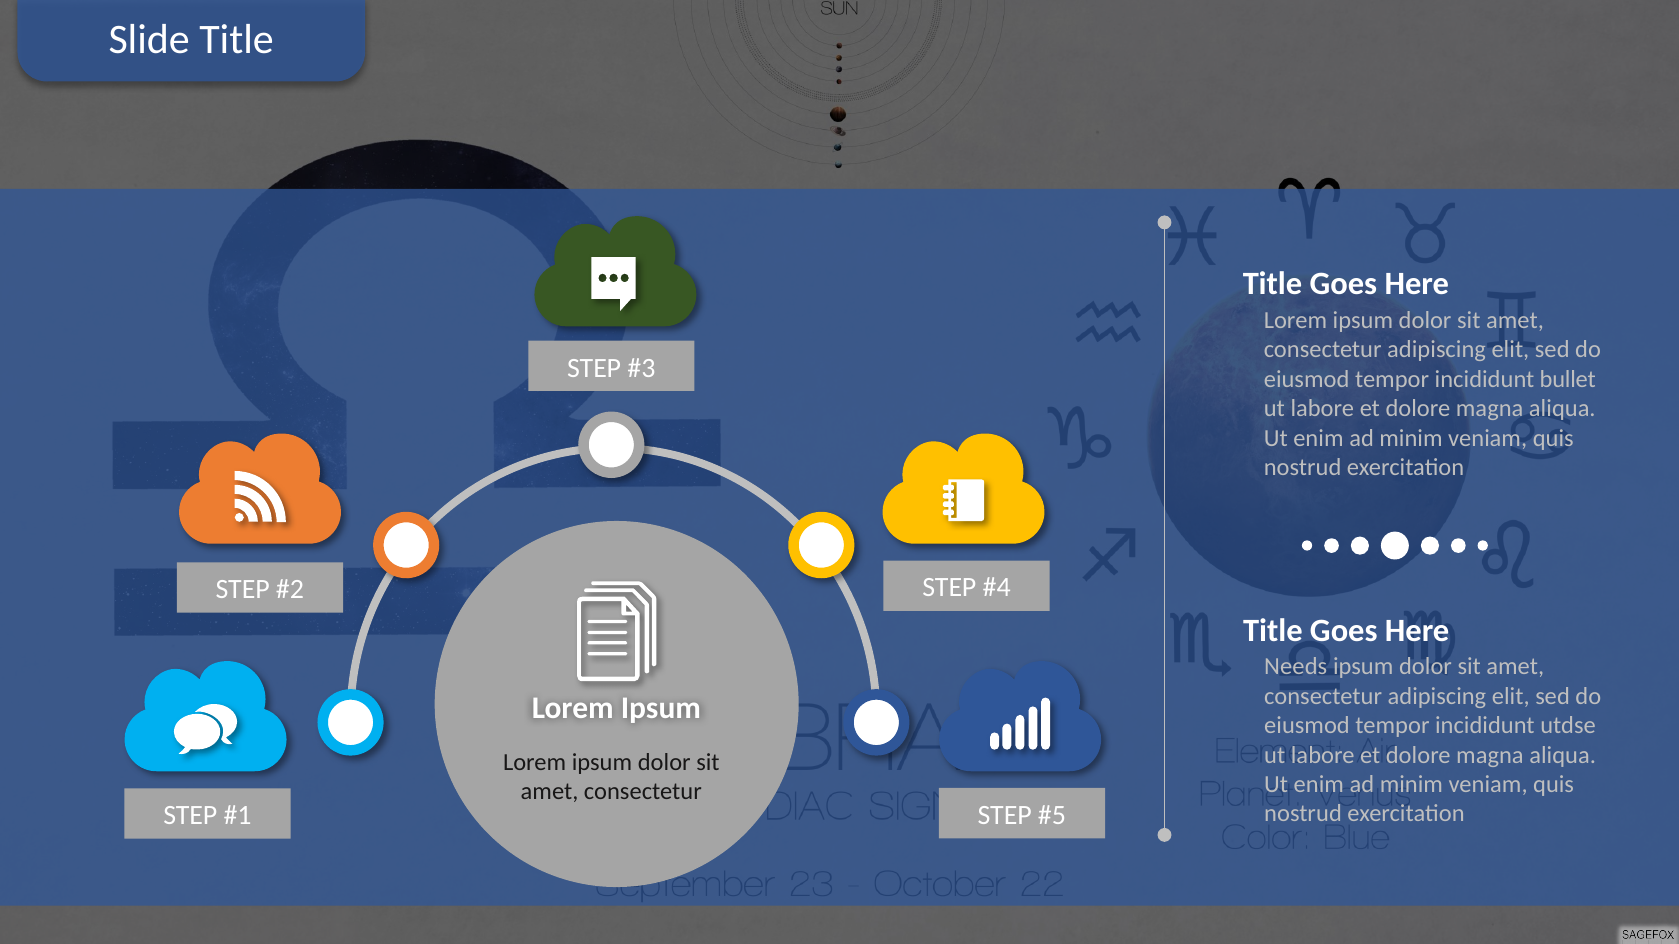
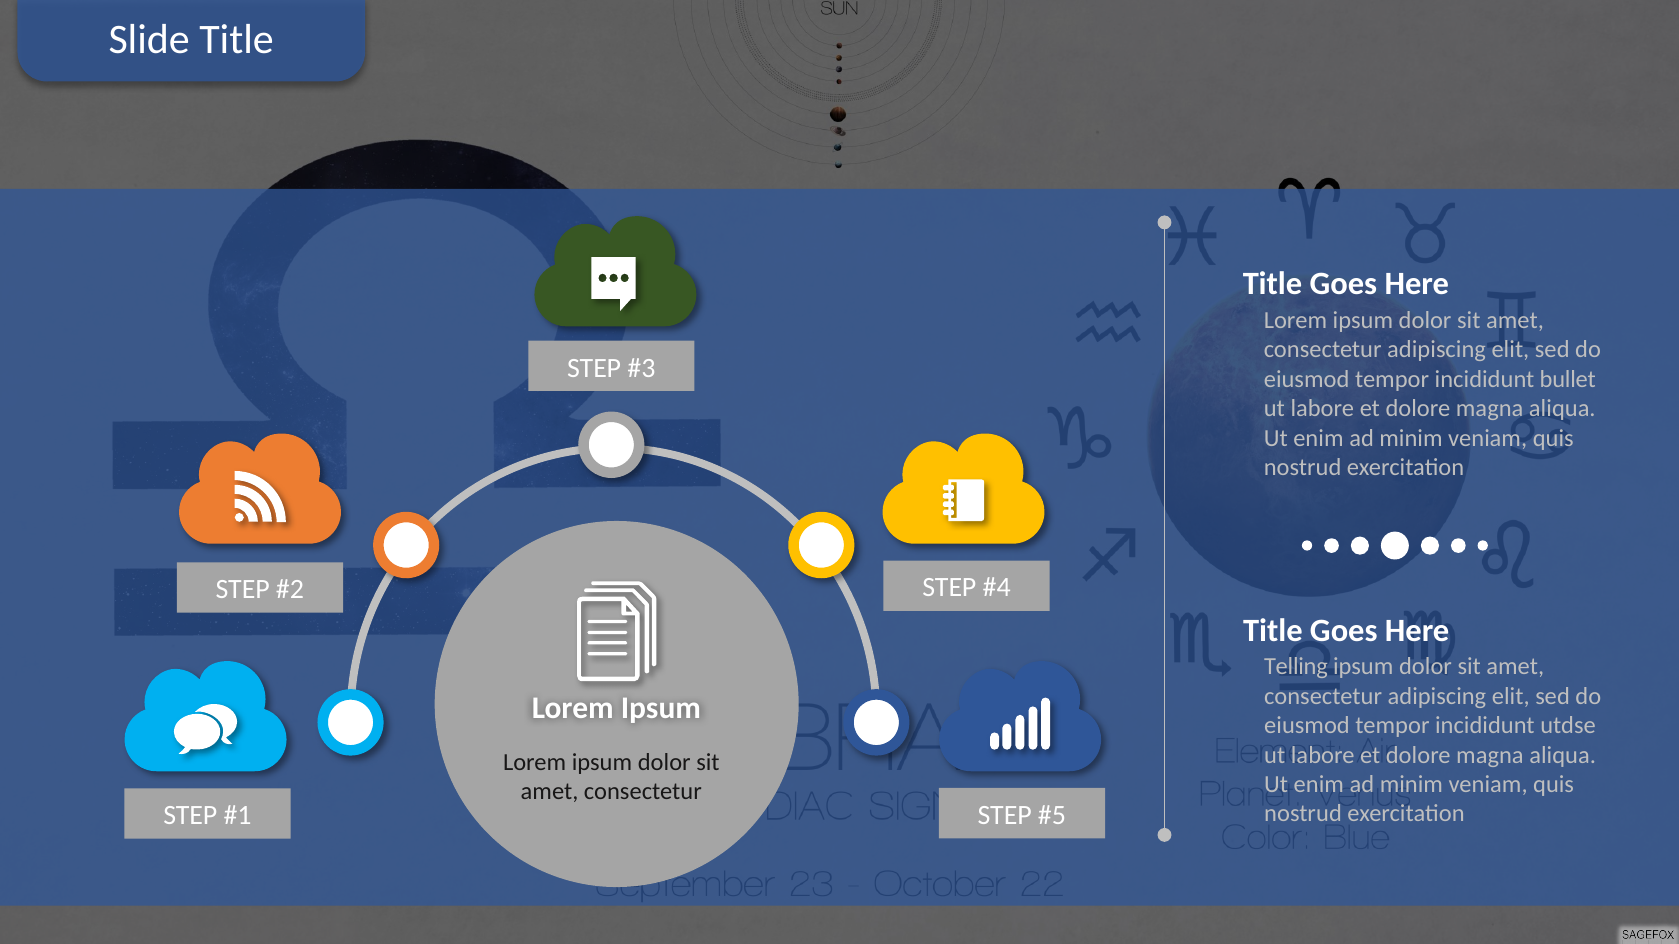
Needs: Needs -> Telling (1296, 667)
